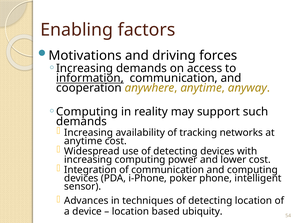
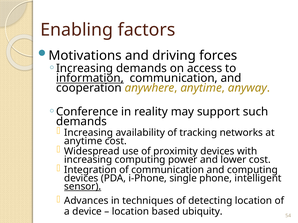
Computing: Computing -> Conference (87, 112)
use of detecting: detecting -> proximity (176, 152)
poker: poker -> single (183, 179)
sensor underline: none -> present (83, 187)
